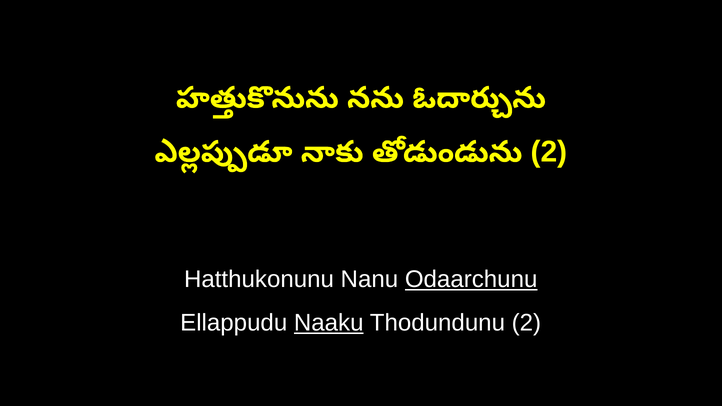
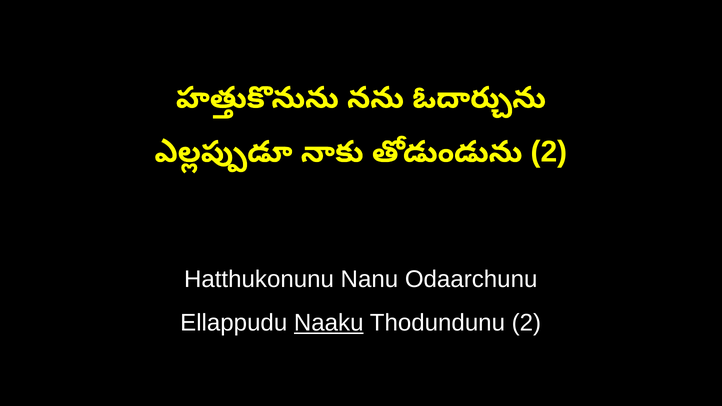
Odaarchunu underline: present -> none (471, 280)
